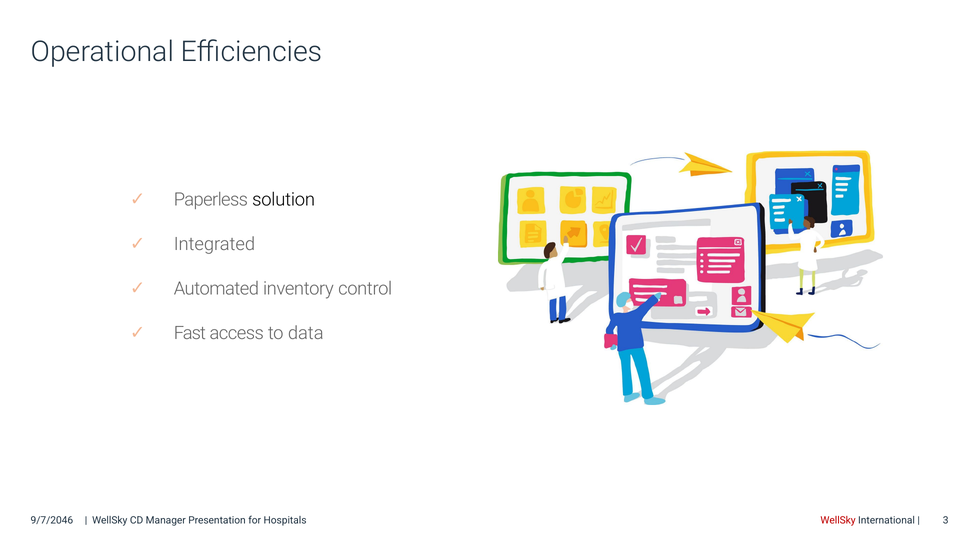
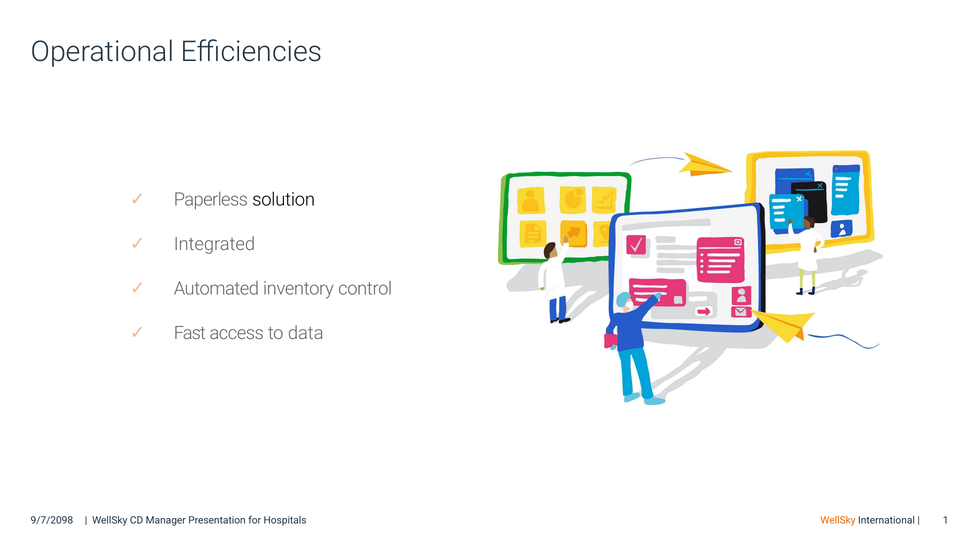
9/7/2046: 9/7/2046 -> 9/7/2098 (52, 521)
3: 3 -> 1 (946, 521)
WellSky colour: red -> orange (838, 521)
